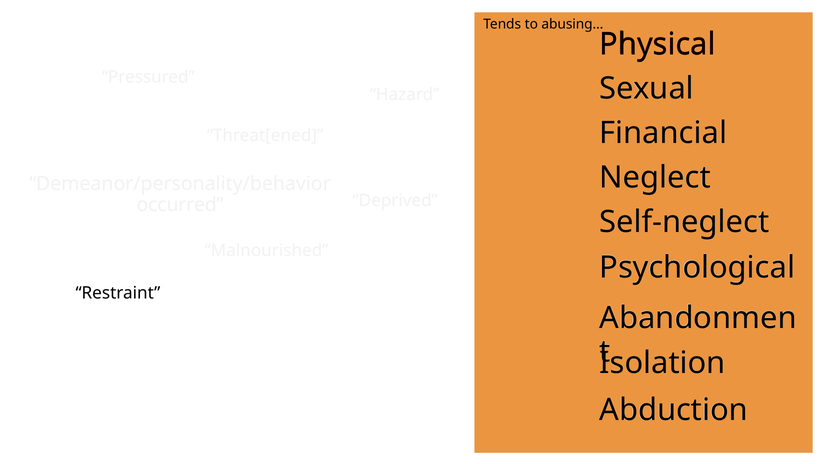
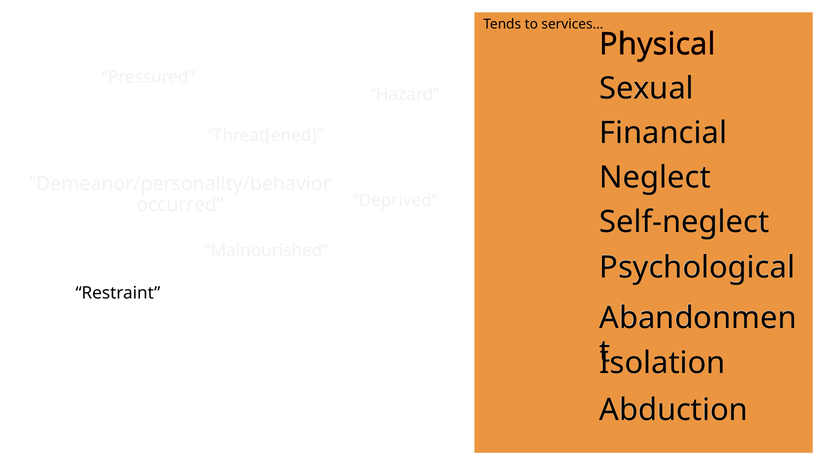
abusing…: abusing… -> services… (572, 24)
